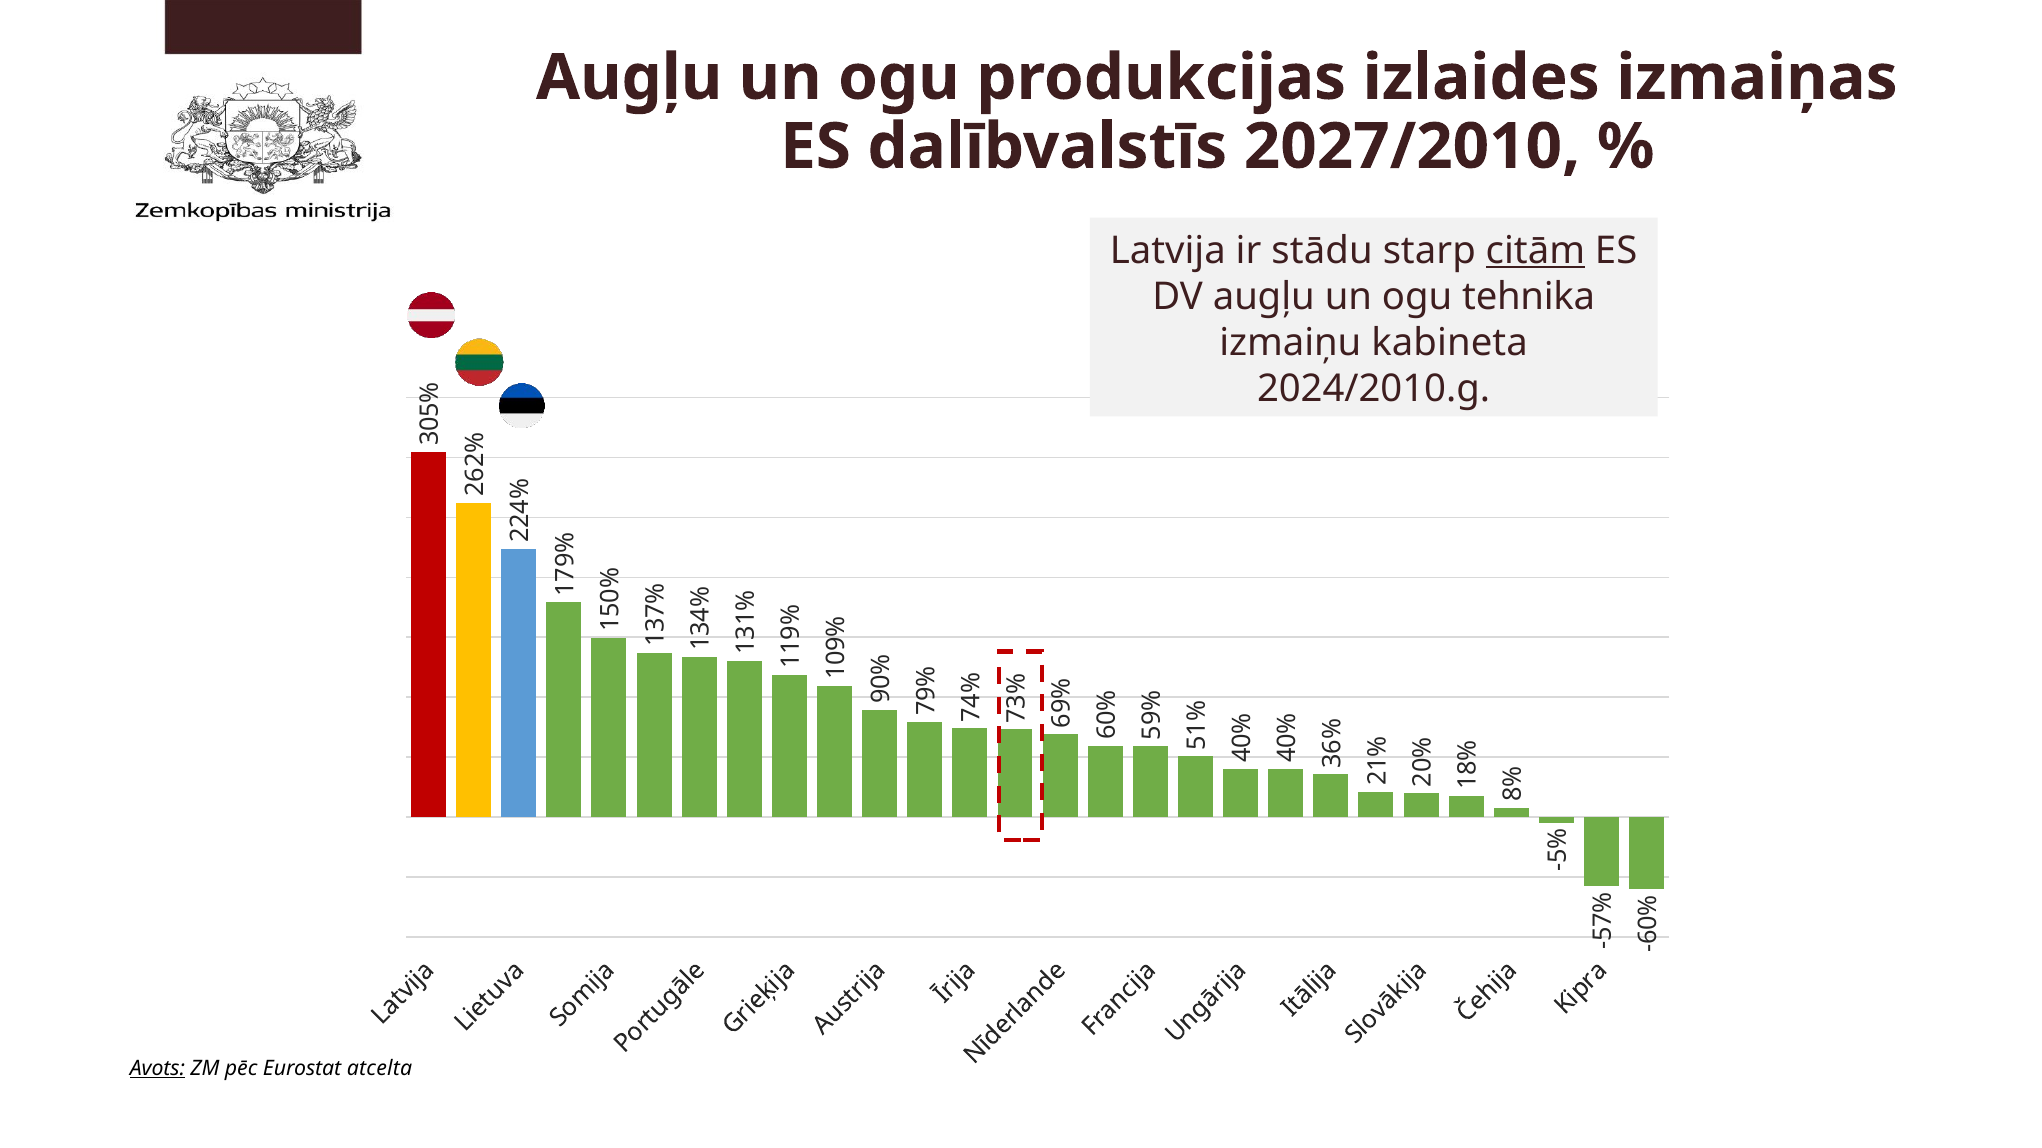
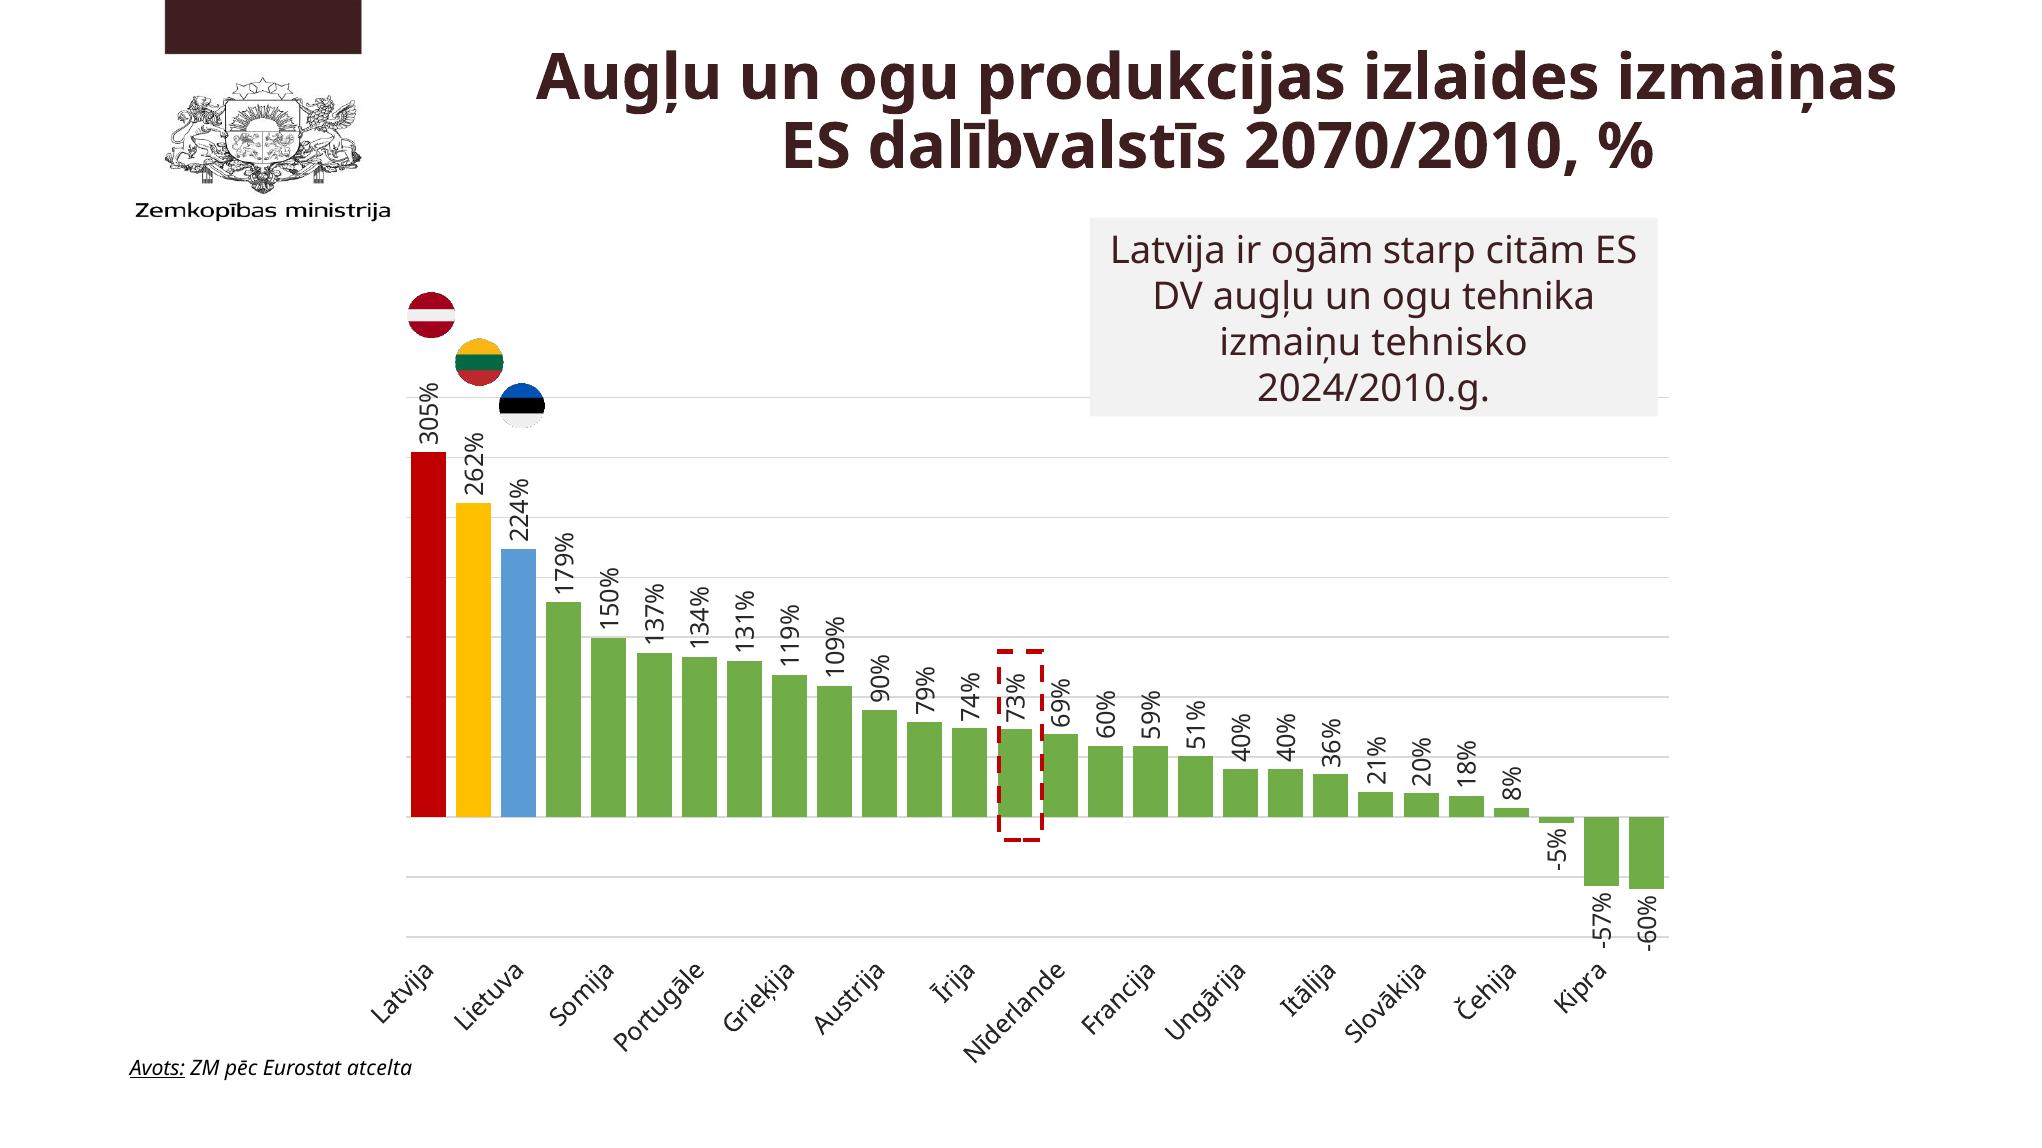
2027/2010: 2027/2010 -> 2070/2010 (1412, 147)
stādu: stādu -> ogām (1322, 251)
citām underline: present -> none (1535, 251)
kabineta: kabineta -> tehnisko (1450, 343)
